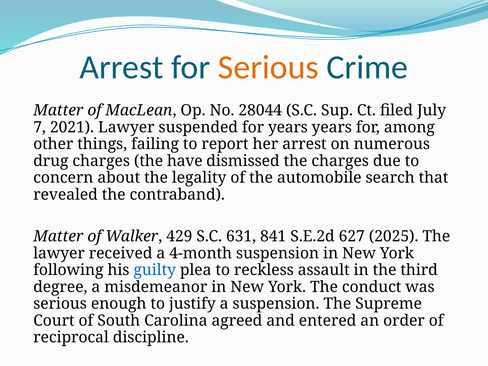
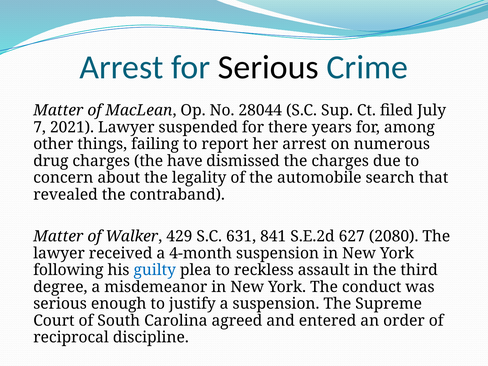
Serious colour: orange -> black (268, 67)
for years: years -> there (288, 127)
2025: 2025 -> 2080 (394, 236)
